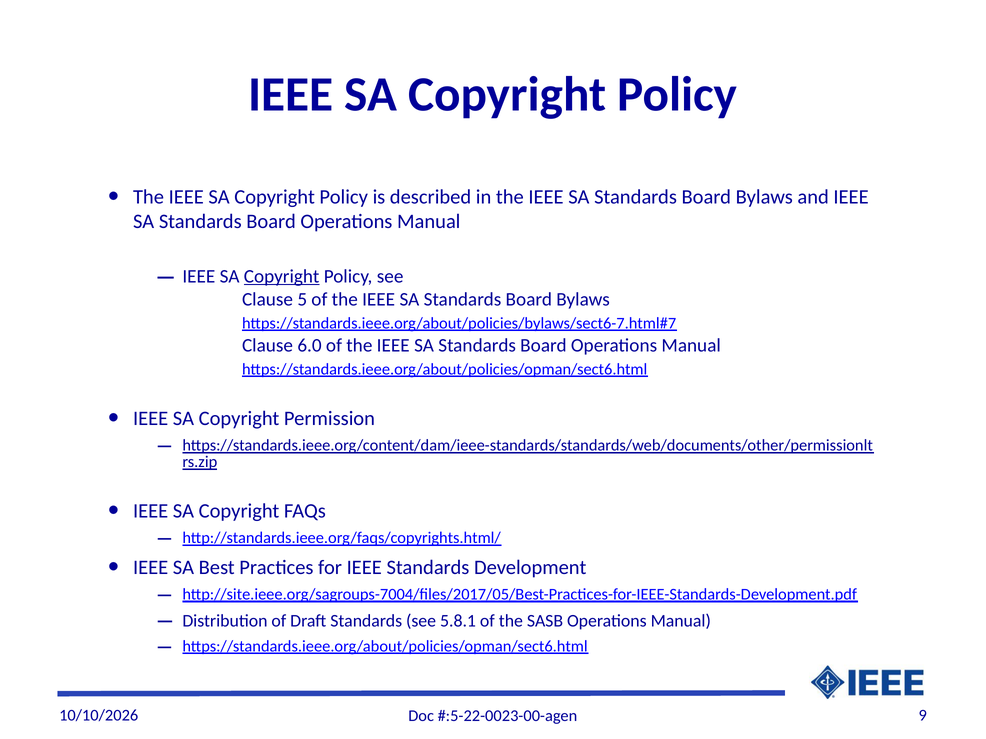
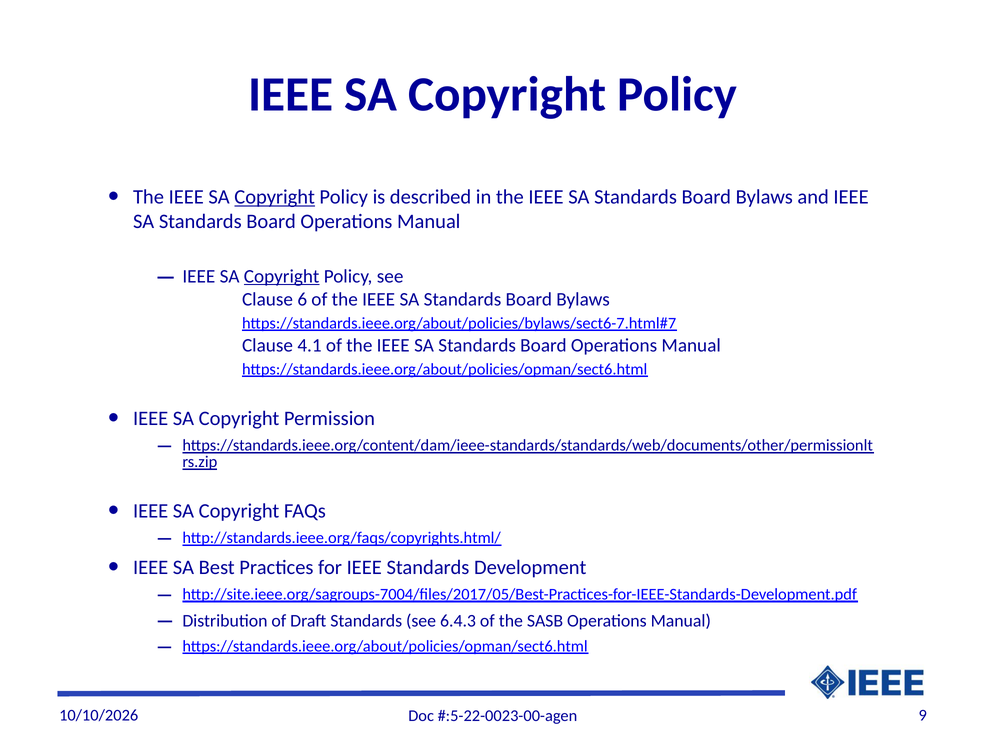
Copyright underline: none -> present (275, 197)
5: 5 -> 6 (302, 299)
6.0: 6.0 -> 4.1 (310, 346)
5.8.1: 5.8.1 -> 6.4.3 (458, 621)
